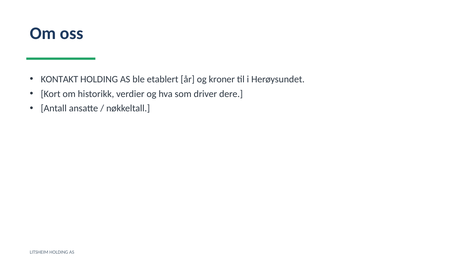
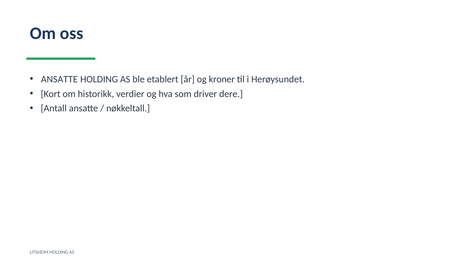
KONTAKT: KONTAKT -> ANSATTE (59, 79)
